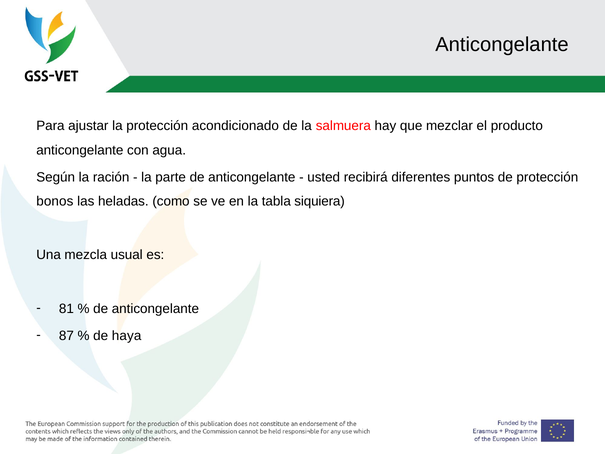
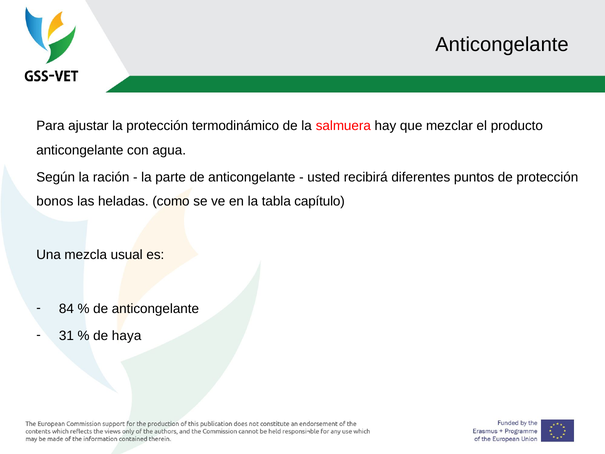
acondicionado: acondicionado -> termodinámico (235, 126)
siquiera: siquiera -> capítulo (320, 201)
81: 81 -> 84 (66, 309)
87: 87 -> 31 (66, 336)
